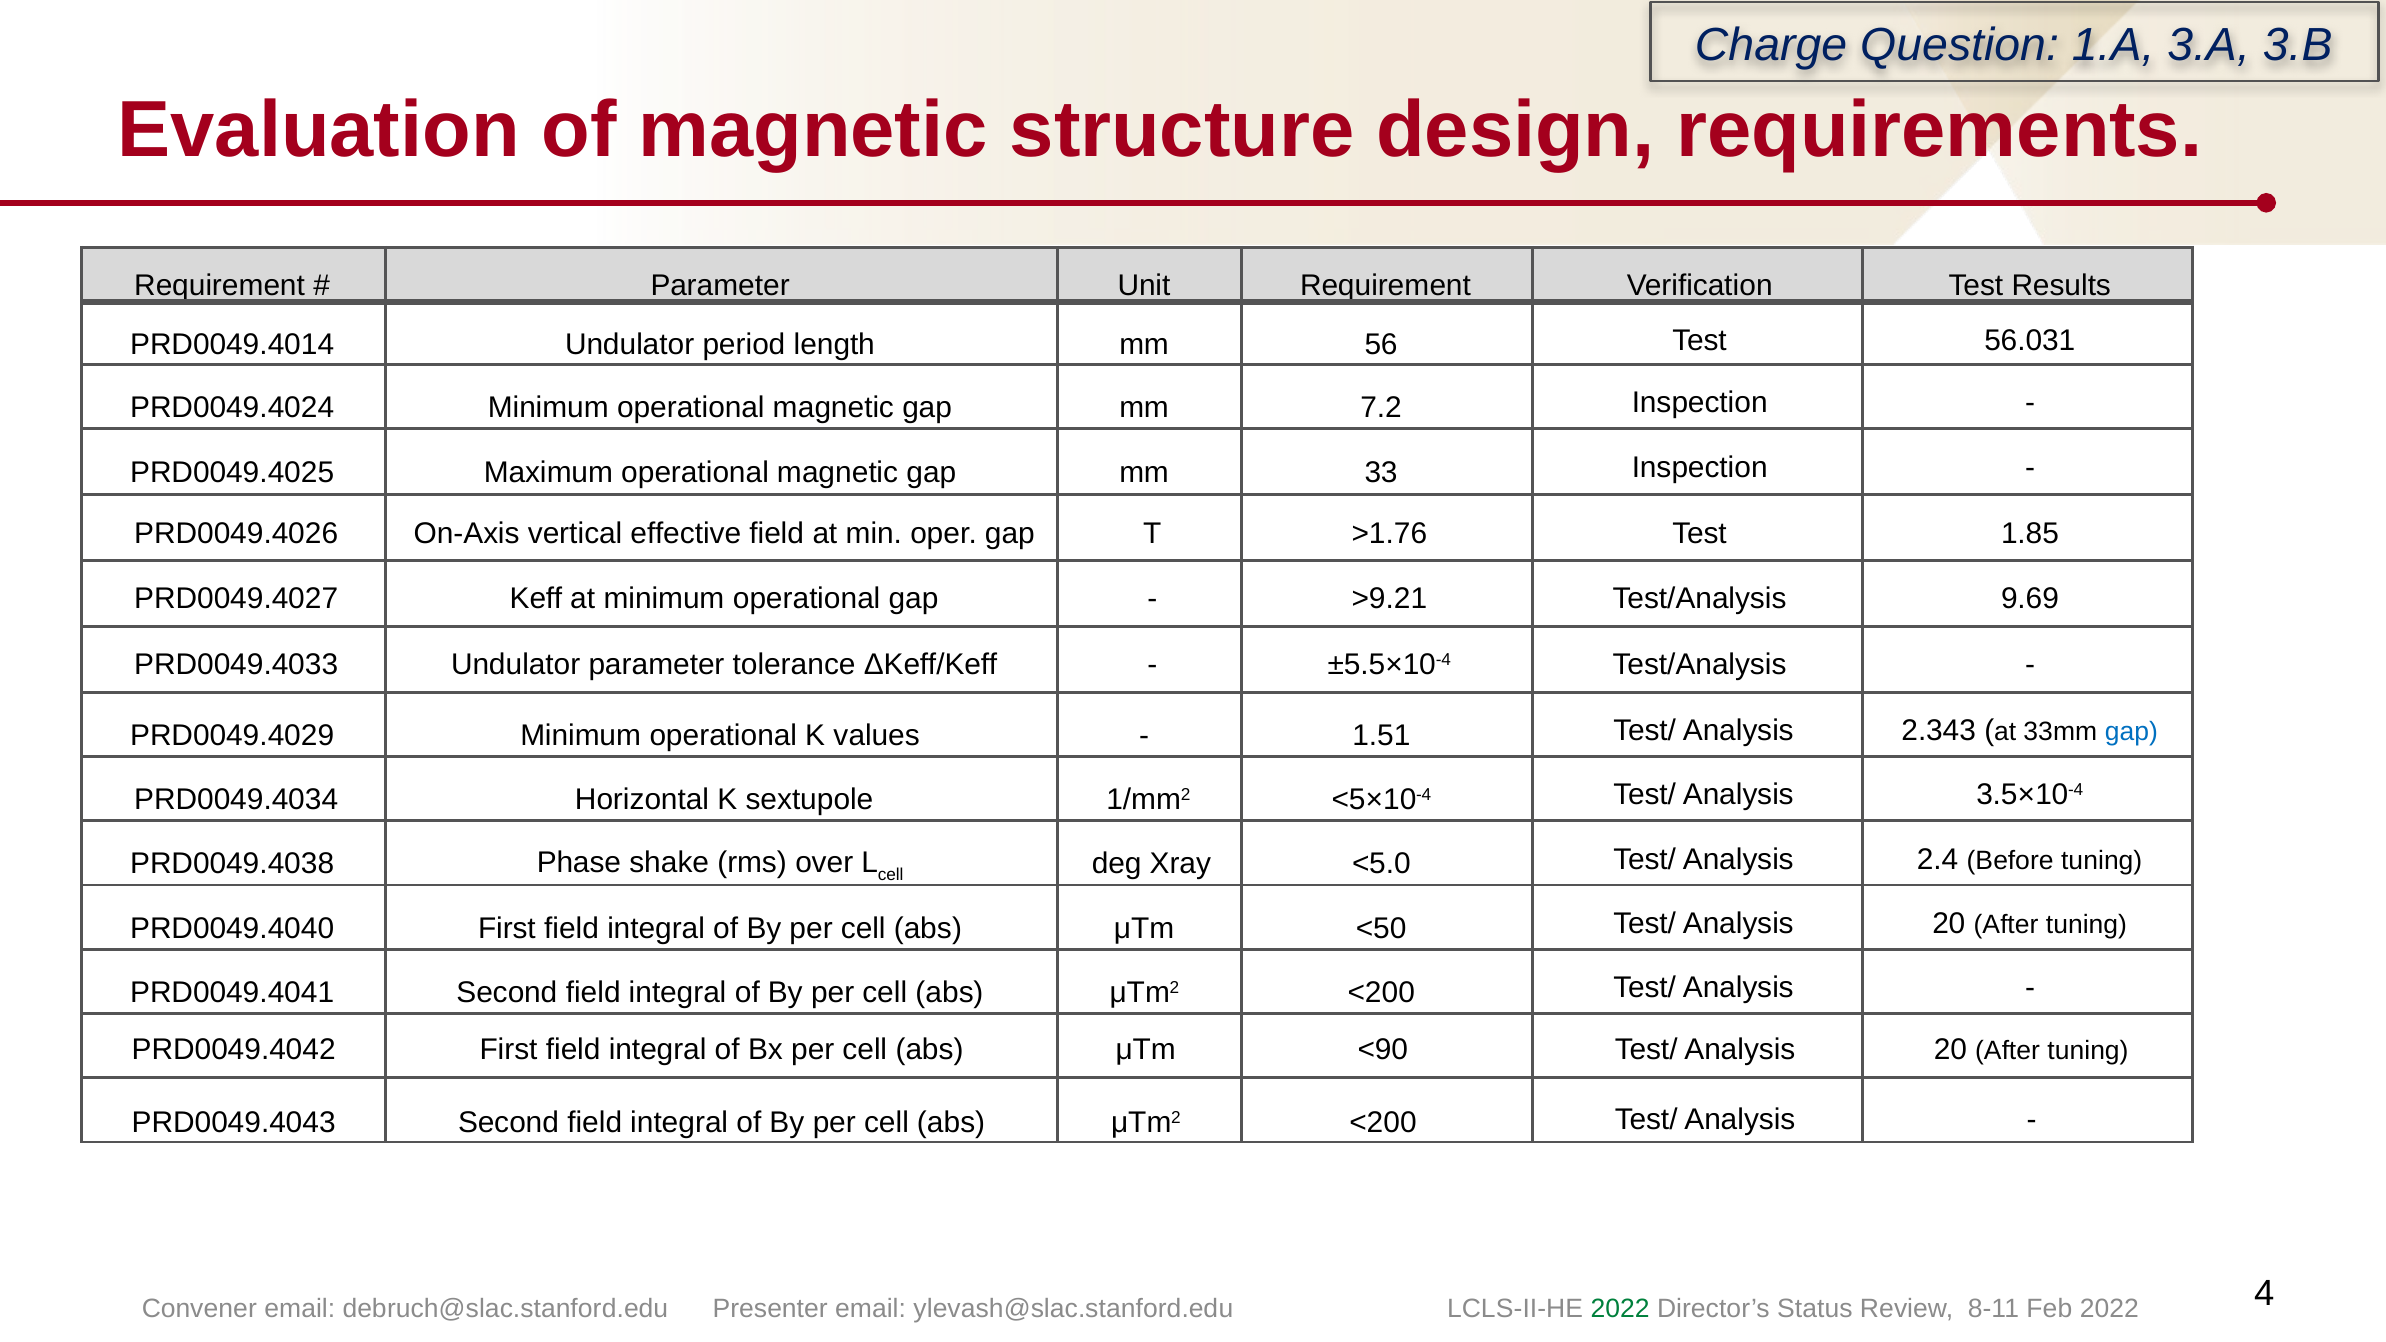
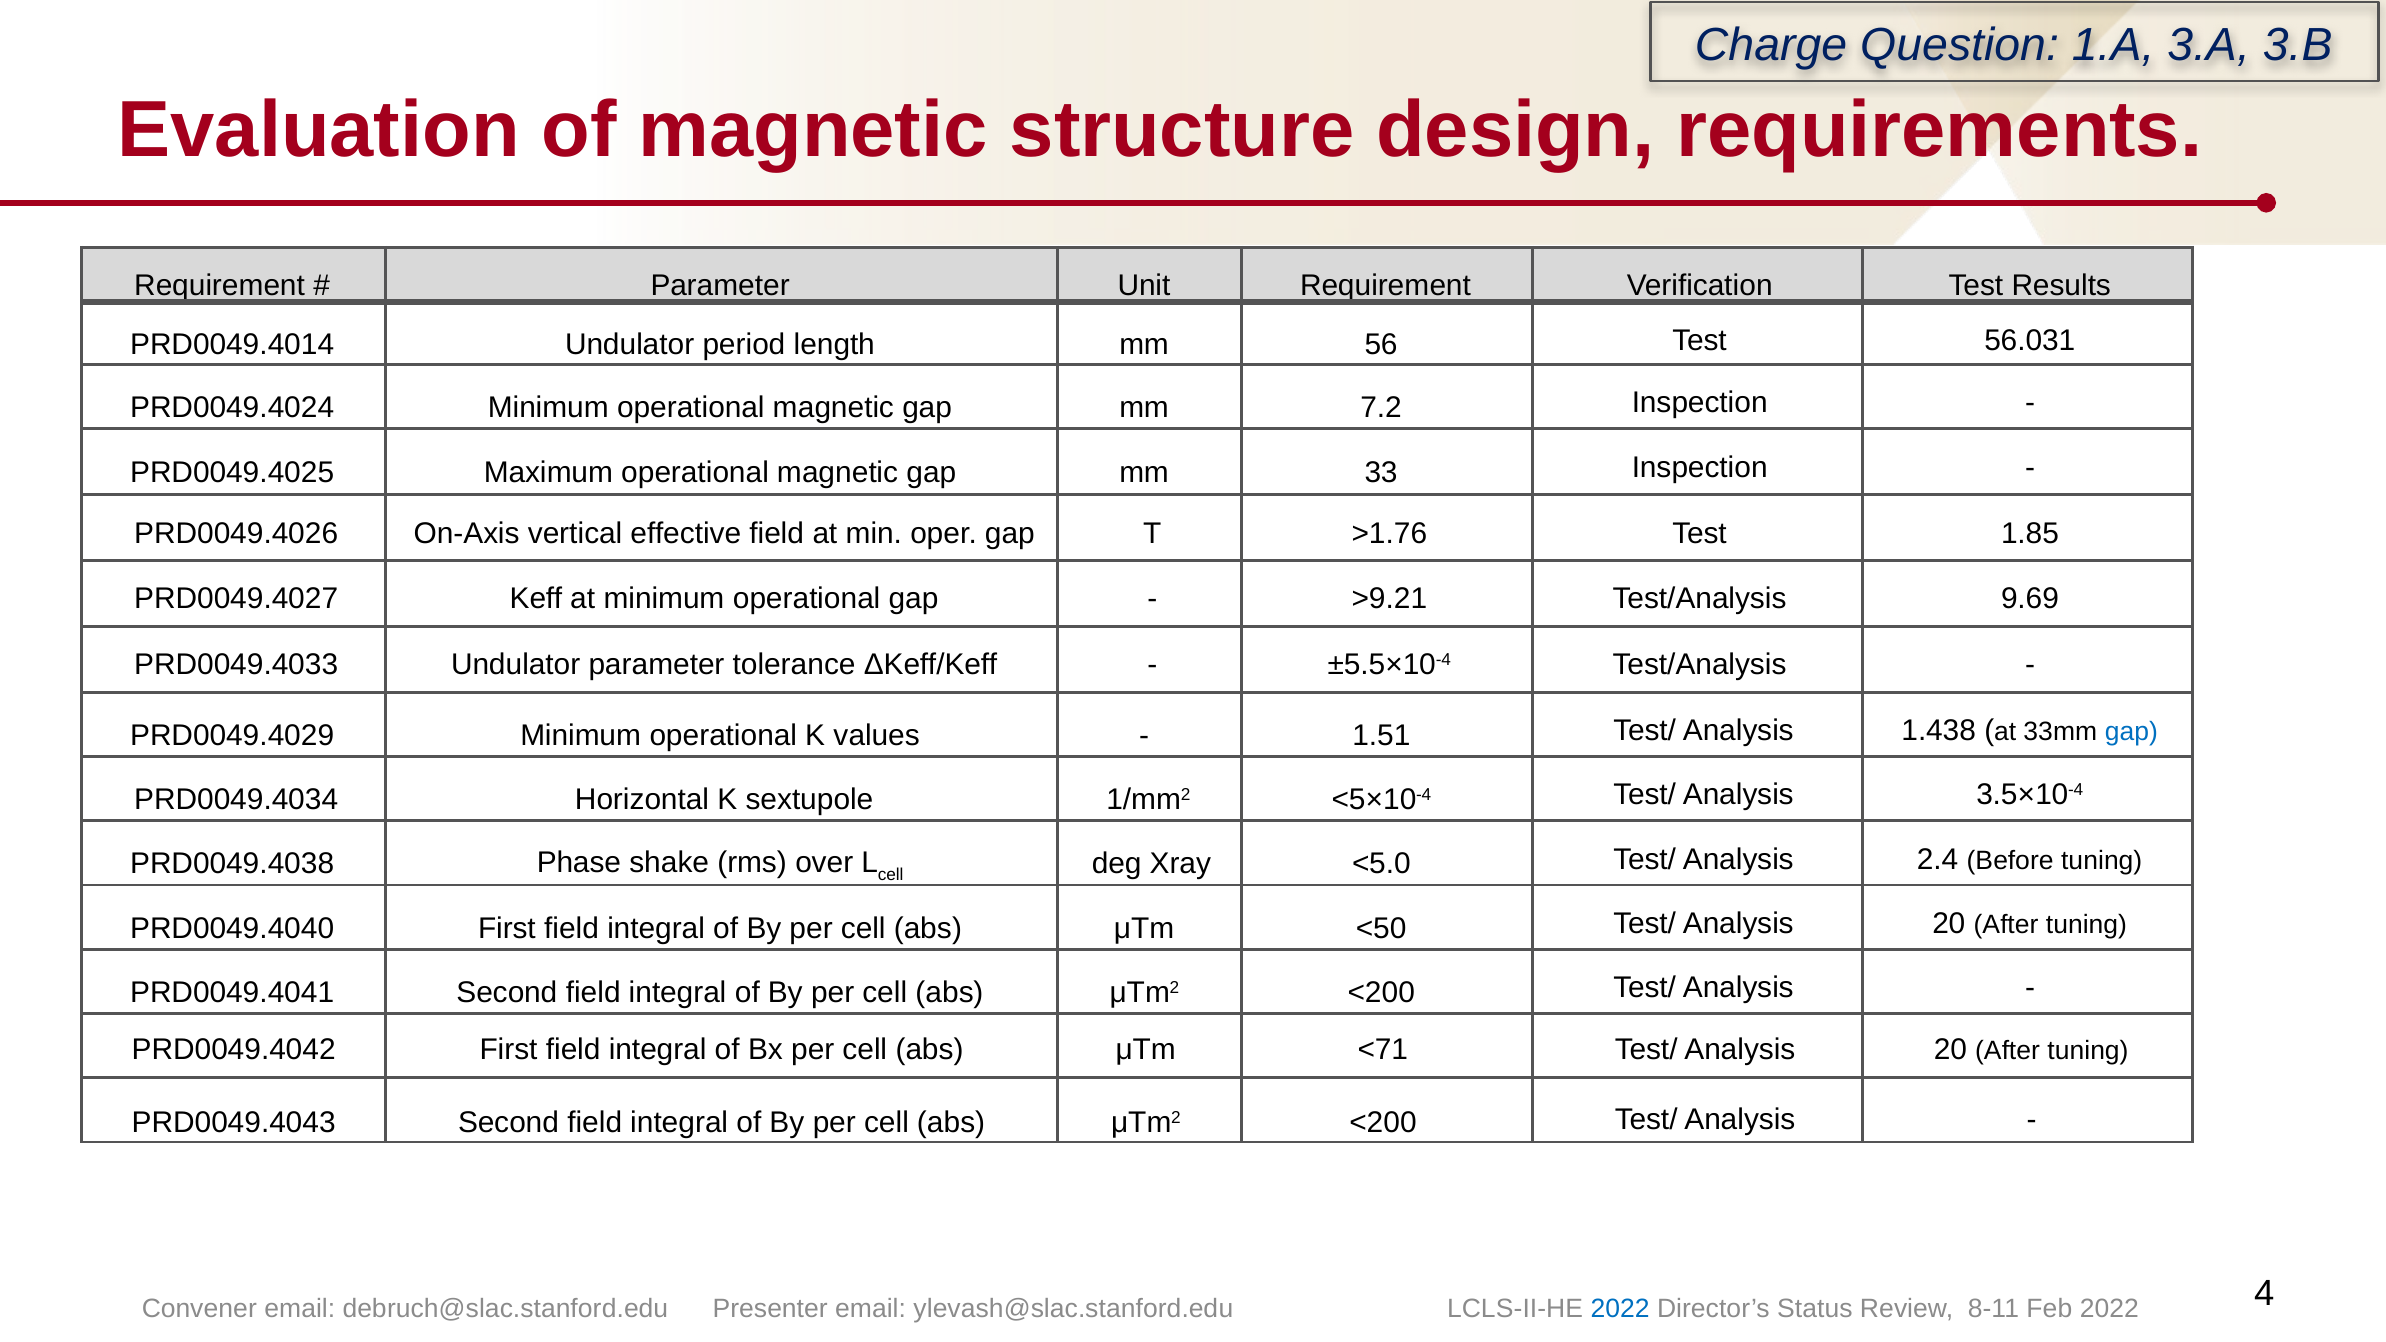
2.343: 2.343 -> 1.438 (1939, 731)
<90: <90 -> <71 (1383, 1050)
2022 colour: green -> blue (1620, 1309)
